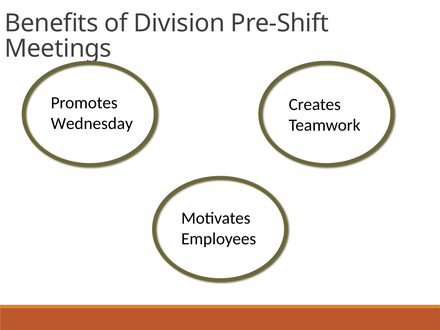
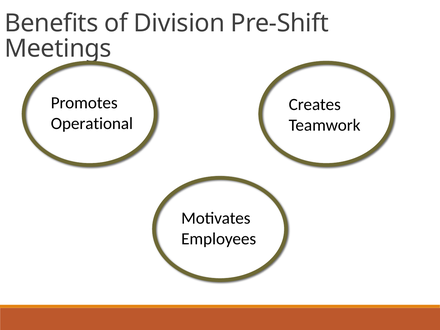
Wednesday: Wednesday -> Operational (92, 123)
